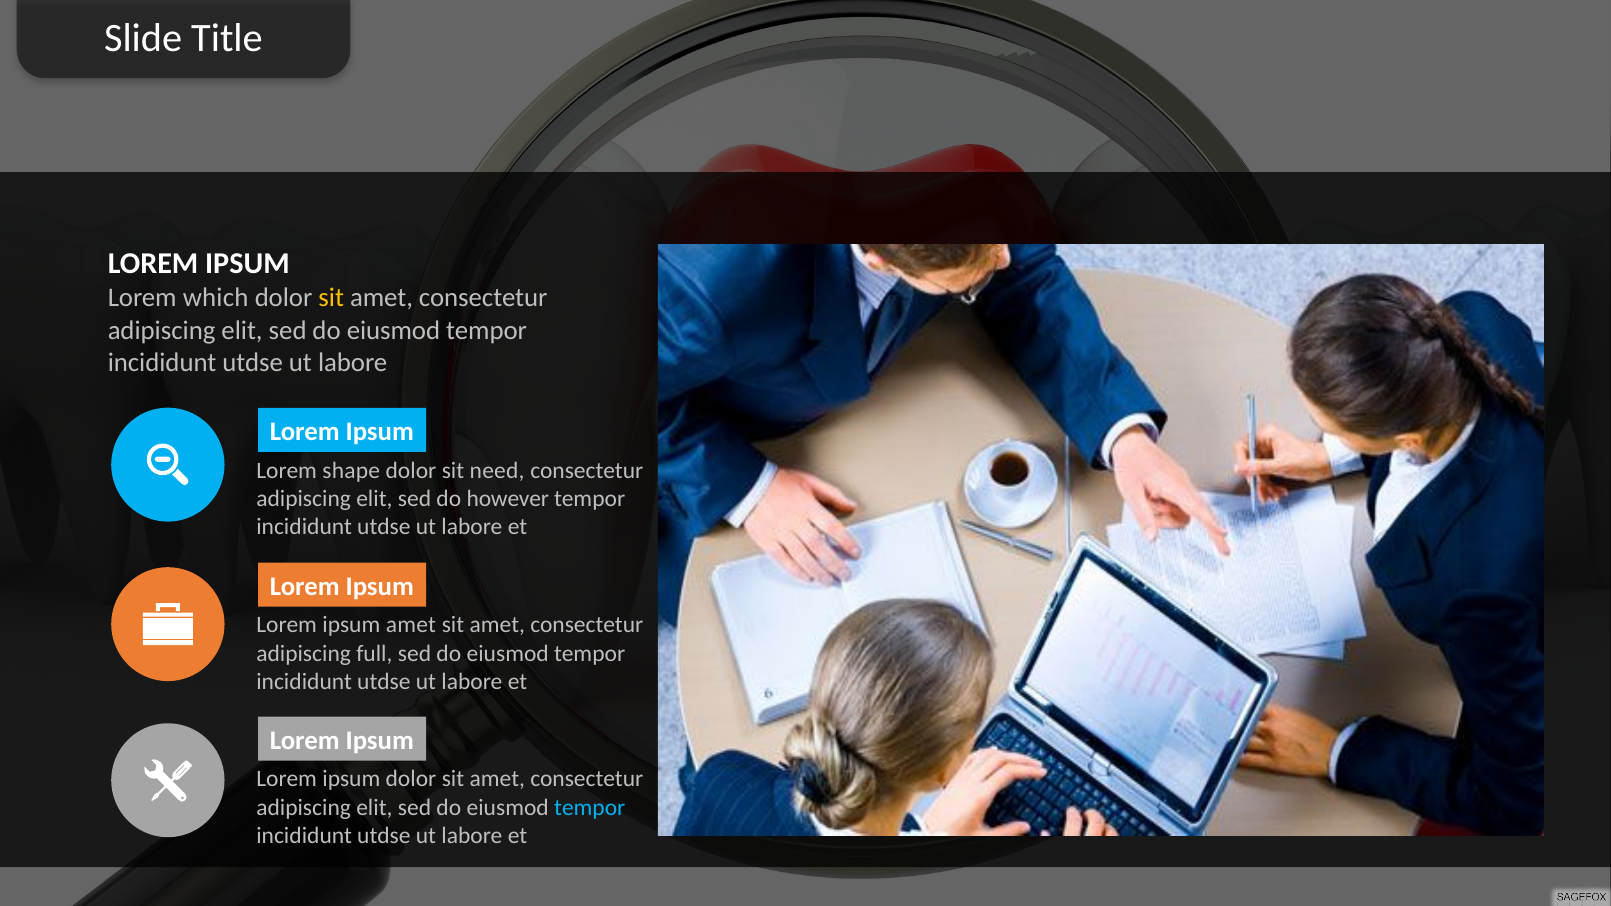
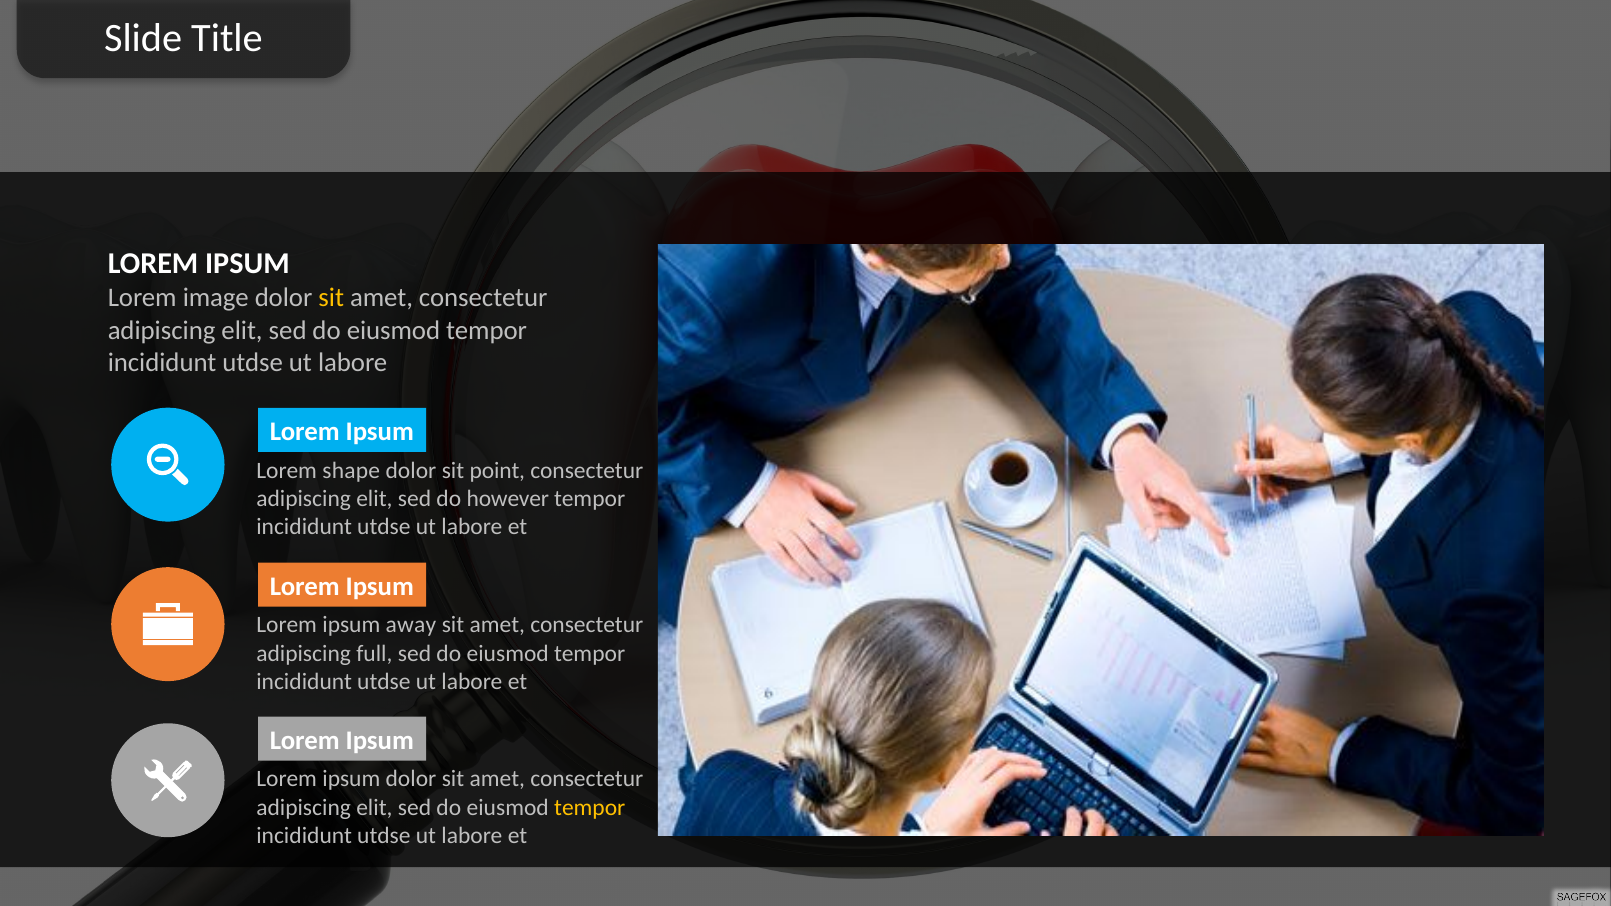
which: which -> image (216, 298)
need: need -> point (497, 470)
ipsum amet: amet -> away (411, 625)
tempor colour: light blue -> yellow (590, 807)
